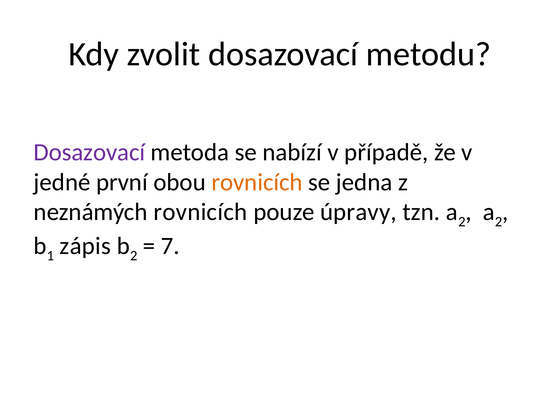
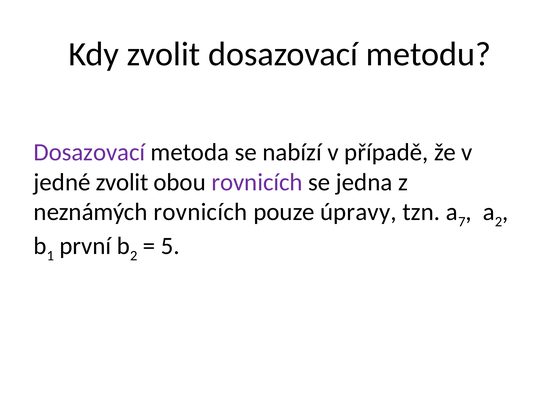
jedné první: první -> zvolit (122, 182)
rovnicích colour: orange -> purple (257, 182)
2: 2 -> 7 (462, 222)
zápis: zápis -> první (85, 246)
7: 7 -> 5 (170, 246)
